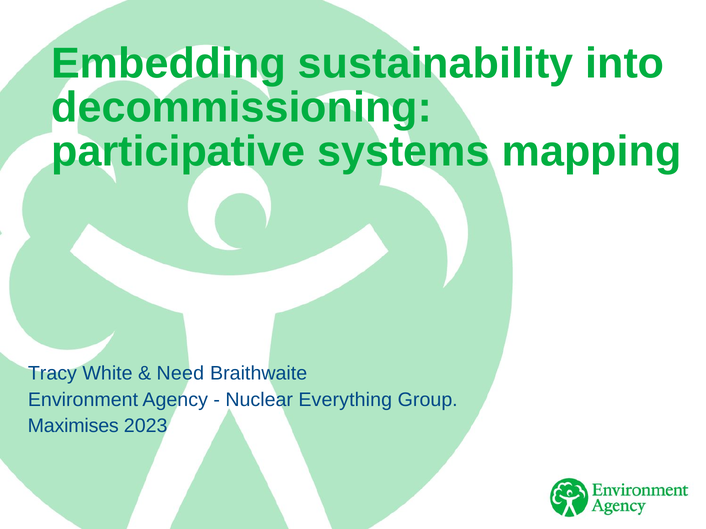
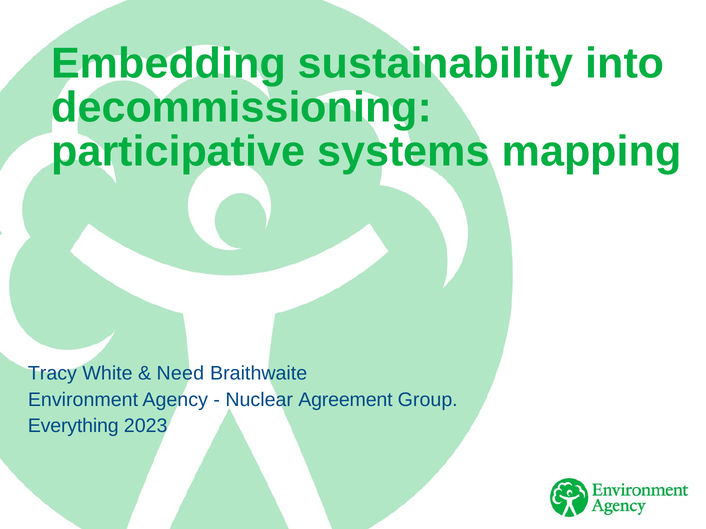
Everything: Everything -> Agreement (345, 400)
Maximises: Maximises -> Everything (73, 426)
